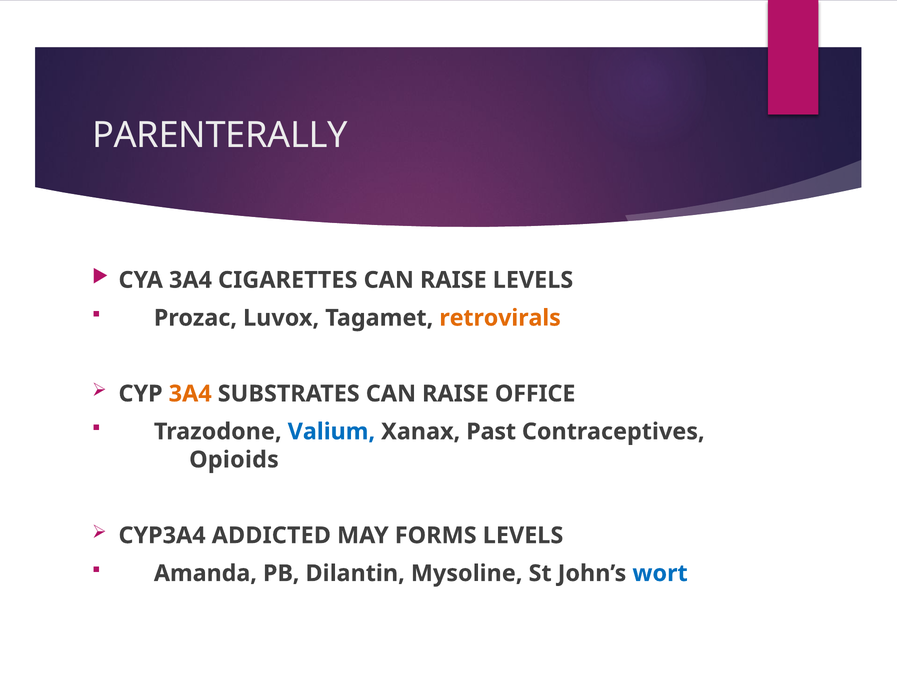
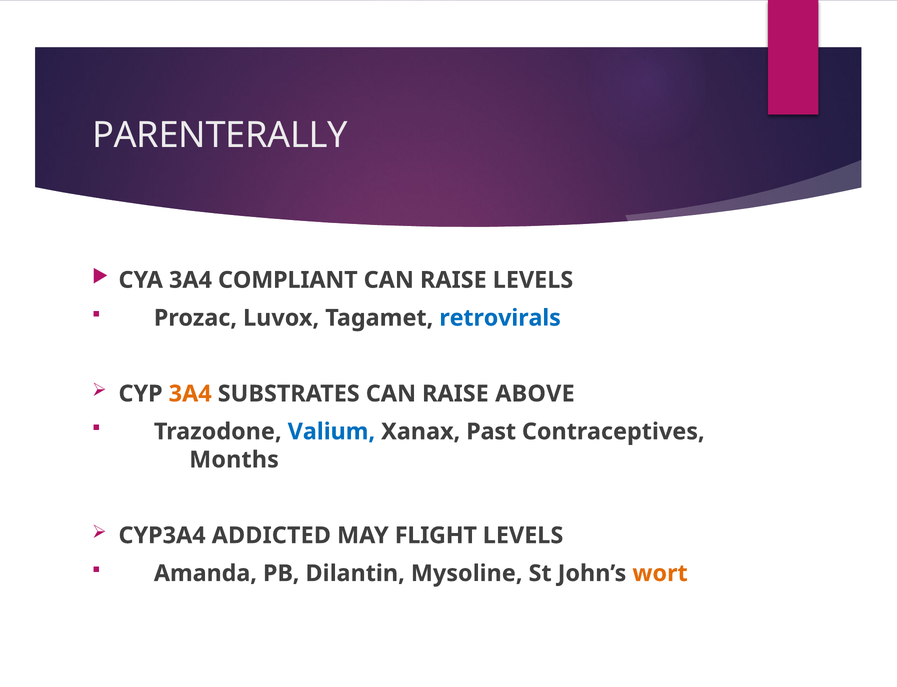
CIGARETTES: CIGARETTES -> COMPLIANT (288, 280)
retrovirals colour: orange -> blue (500, 318)
OFFICE: OFFICE -> ABOVE (535, 394)
Opioids: Opioids -> Months (234, 460)
FORMS: FORMS -> FLIGHT (436, 535)
wort colour: blue -> orange (660, 573)
